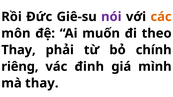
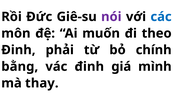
các colour: orange -> blue (161, 17)
Thay: Thay -> Đinh (18, 50)
riêng: riêng -> bằng (20, 67)
